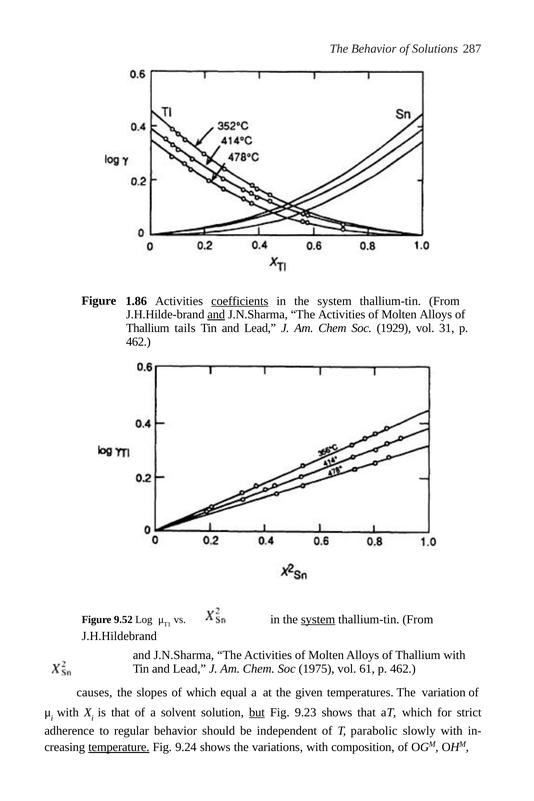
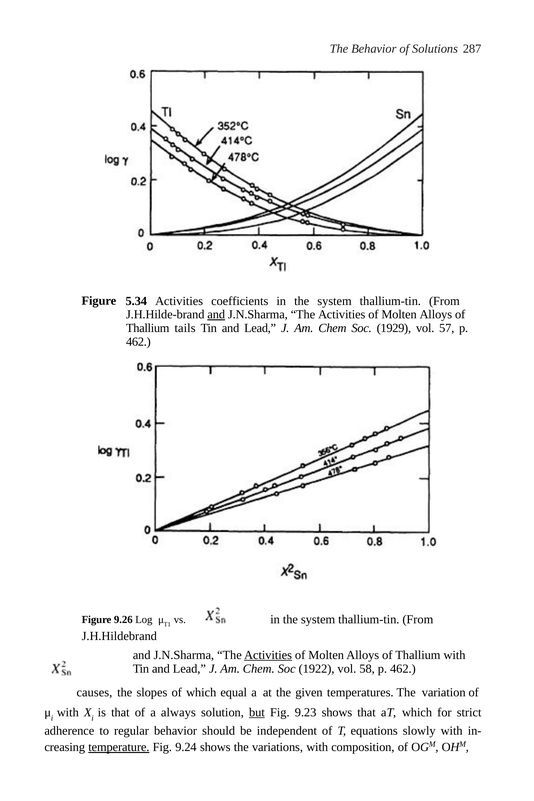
1.86: 1.86 -> 5.34 (136, 301)
coefficients underline: present -> none (240, 301)
31: 31 -> 57 (447, 328)
9.52: 9.52 -> 9.26 (123, 620)
system underline: present -> none (318, 619)
Activities underline: none -> present (268, 655)
1975: 1975 -> 1922 (317, 669)
61: 61 -> 58 (367, 669)
solvent: solvent -> always (178, 712)
parabolic: parabolic -> equations (374, 731)
